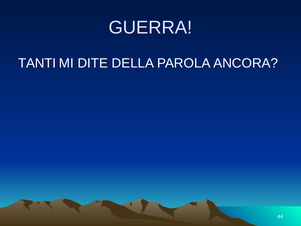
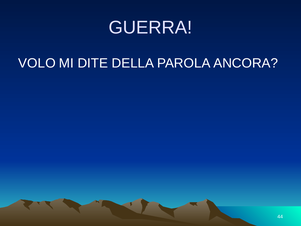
TANTI: TANTI -> VOLO (37, 63)
